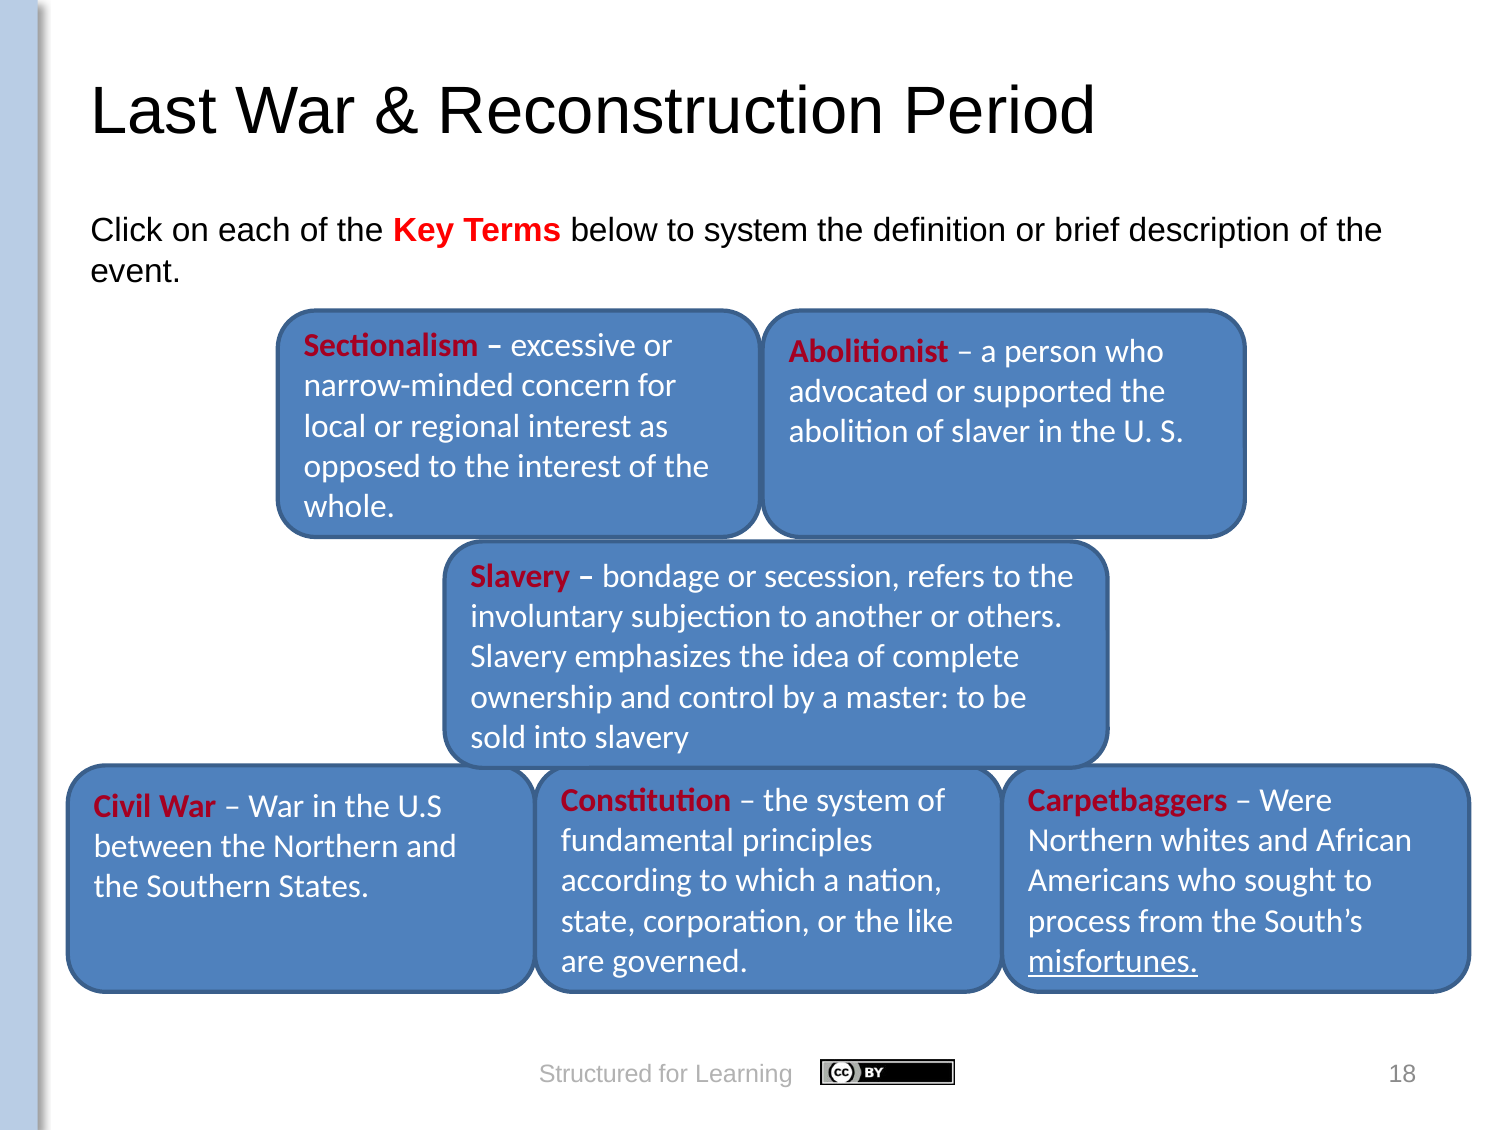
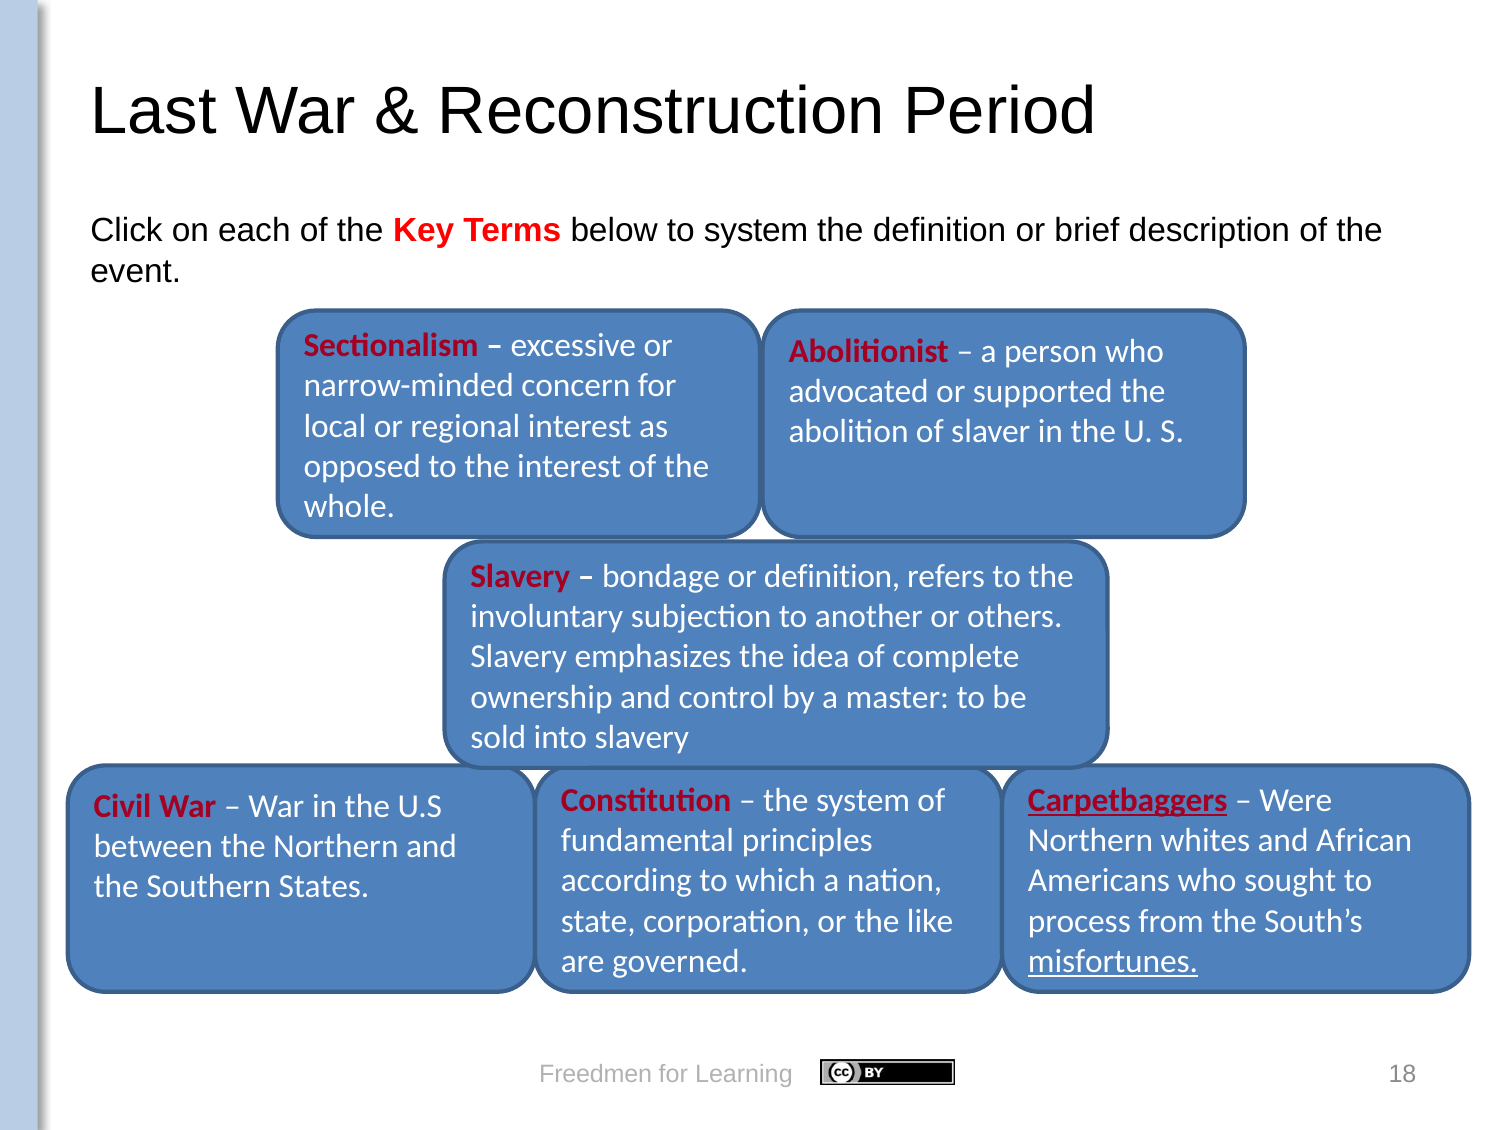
or secession: secession -> definition (832, 577)
Carpetbaggers underline: none -> present (1128, 801)
Structured: Structured -> Freedmen (596, 1074)
